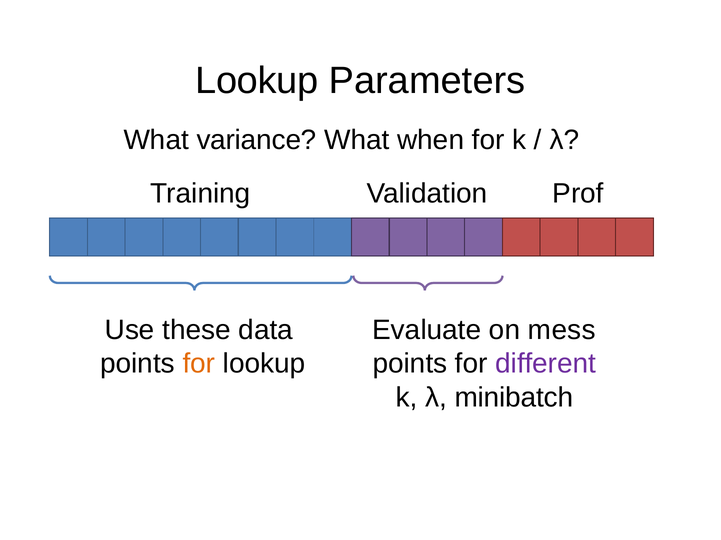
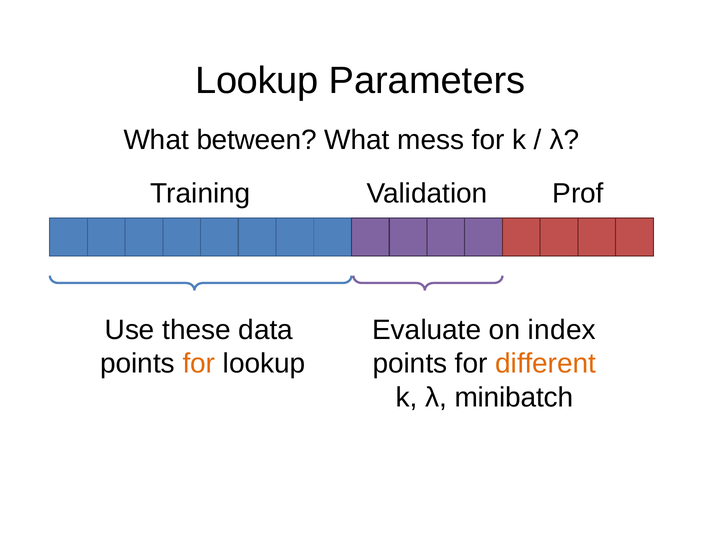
variance: variance -> between (257, 140)
when: when -> mess (431, 140)
mess: mess -> index (562, 331)
different colour: purple -> orange (546, 364)
